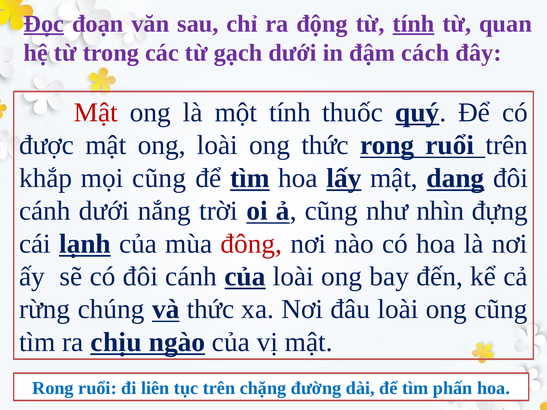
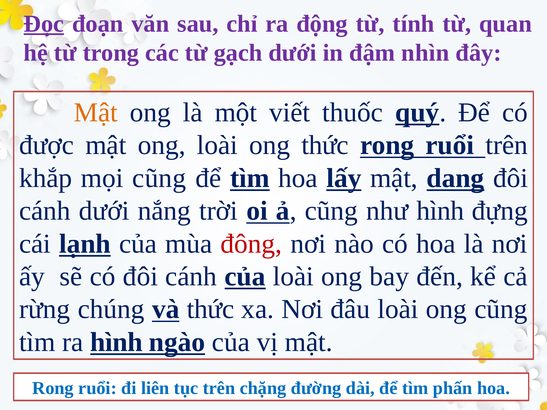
tính underline: present -> none (414, 24)
cách: cách -> nhìn (425, 53)
Mật colour: red -> orange (96, 113)
một tính: tính -> viết (290, 113)
như nhìn: nhìn -> hình (440, 211)
ra chịu: chịu -> hình (116, 342)
